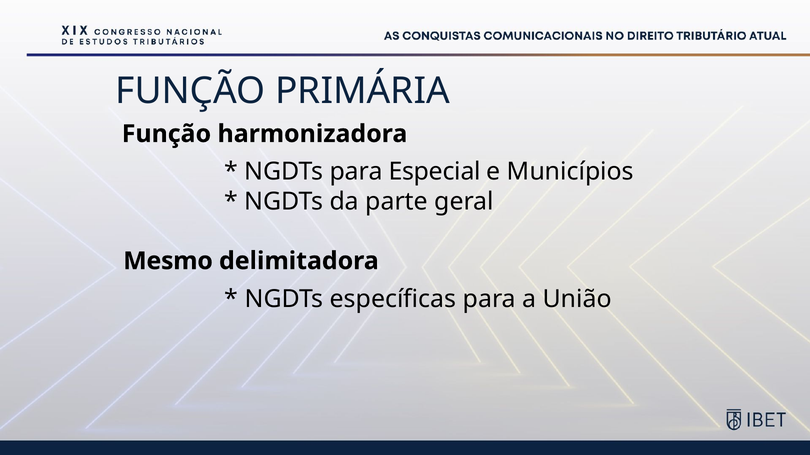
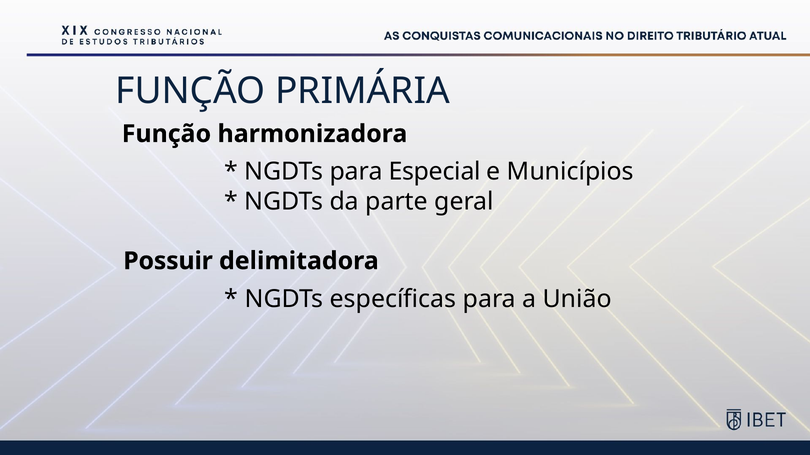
Mesmo: Mesmo -> Possuir (168, 261)
